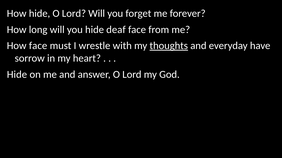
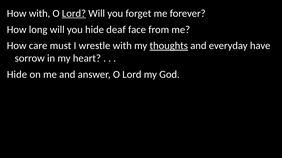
How hide: hide -> with (40, 13)
Lord underline: none -> present (74, 13)
How face: face -> care (38, 46)
